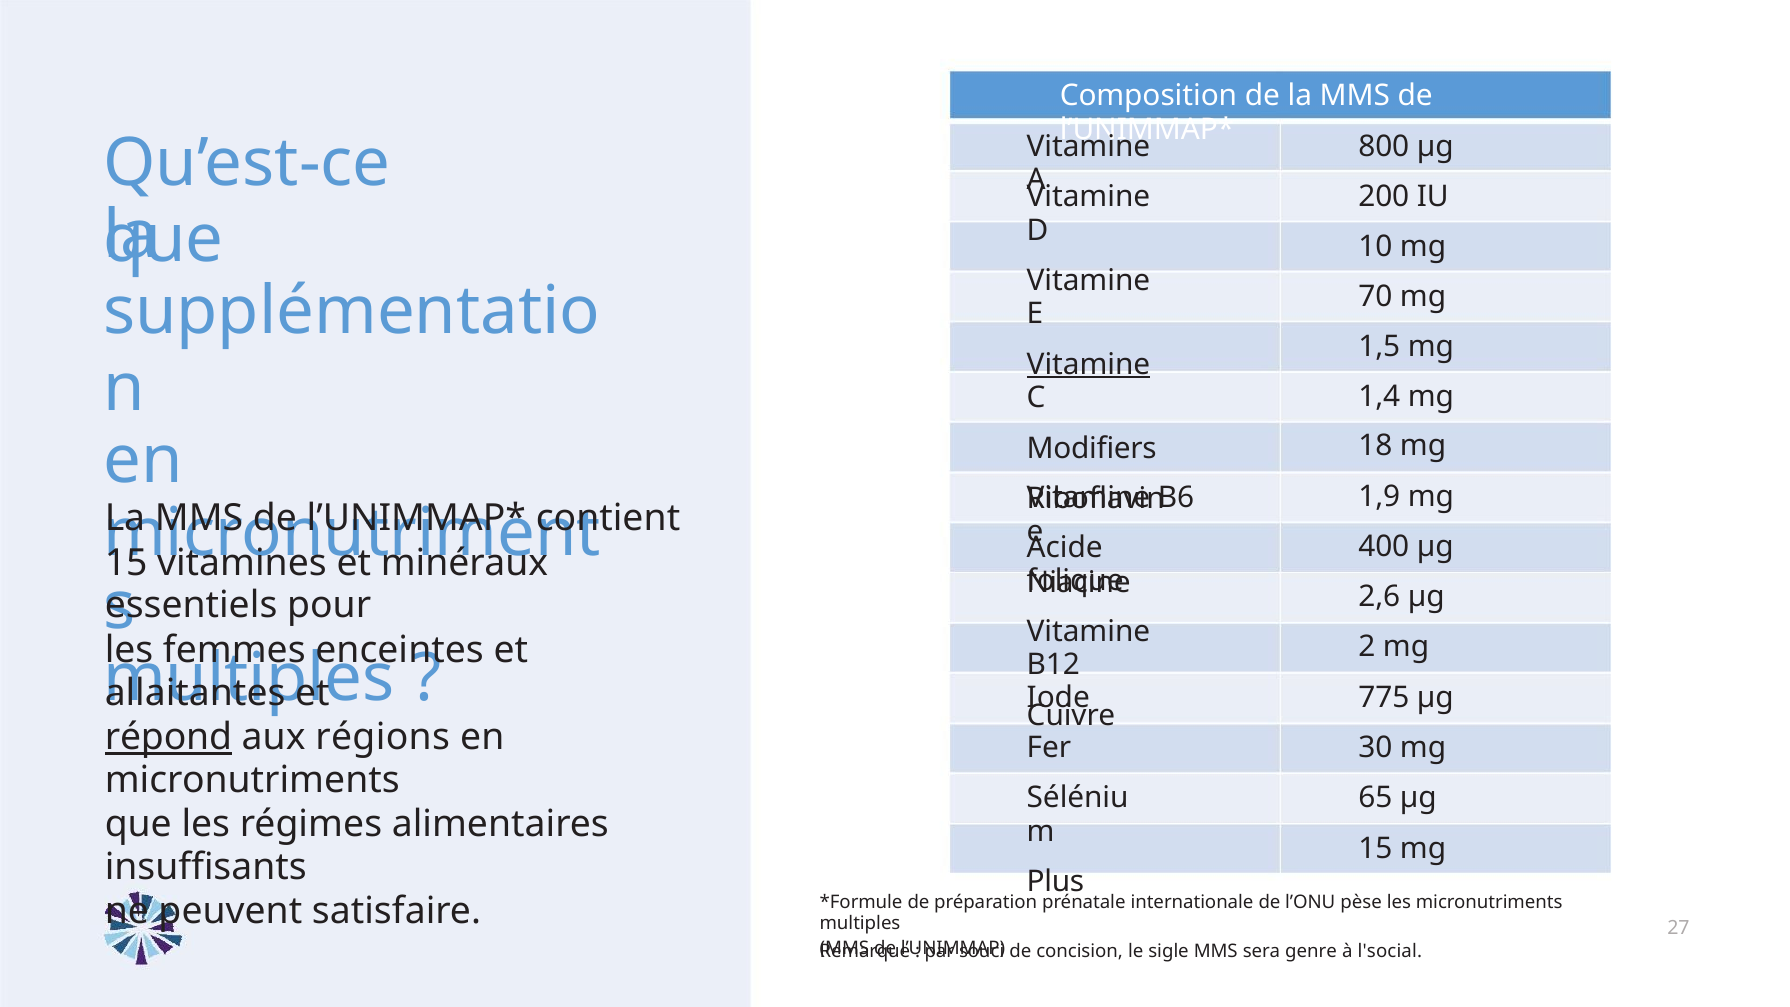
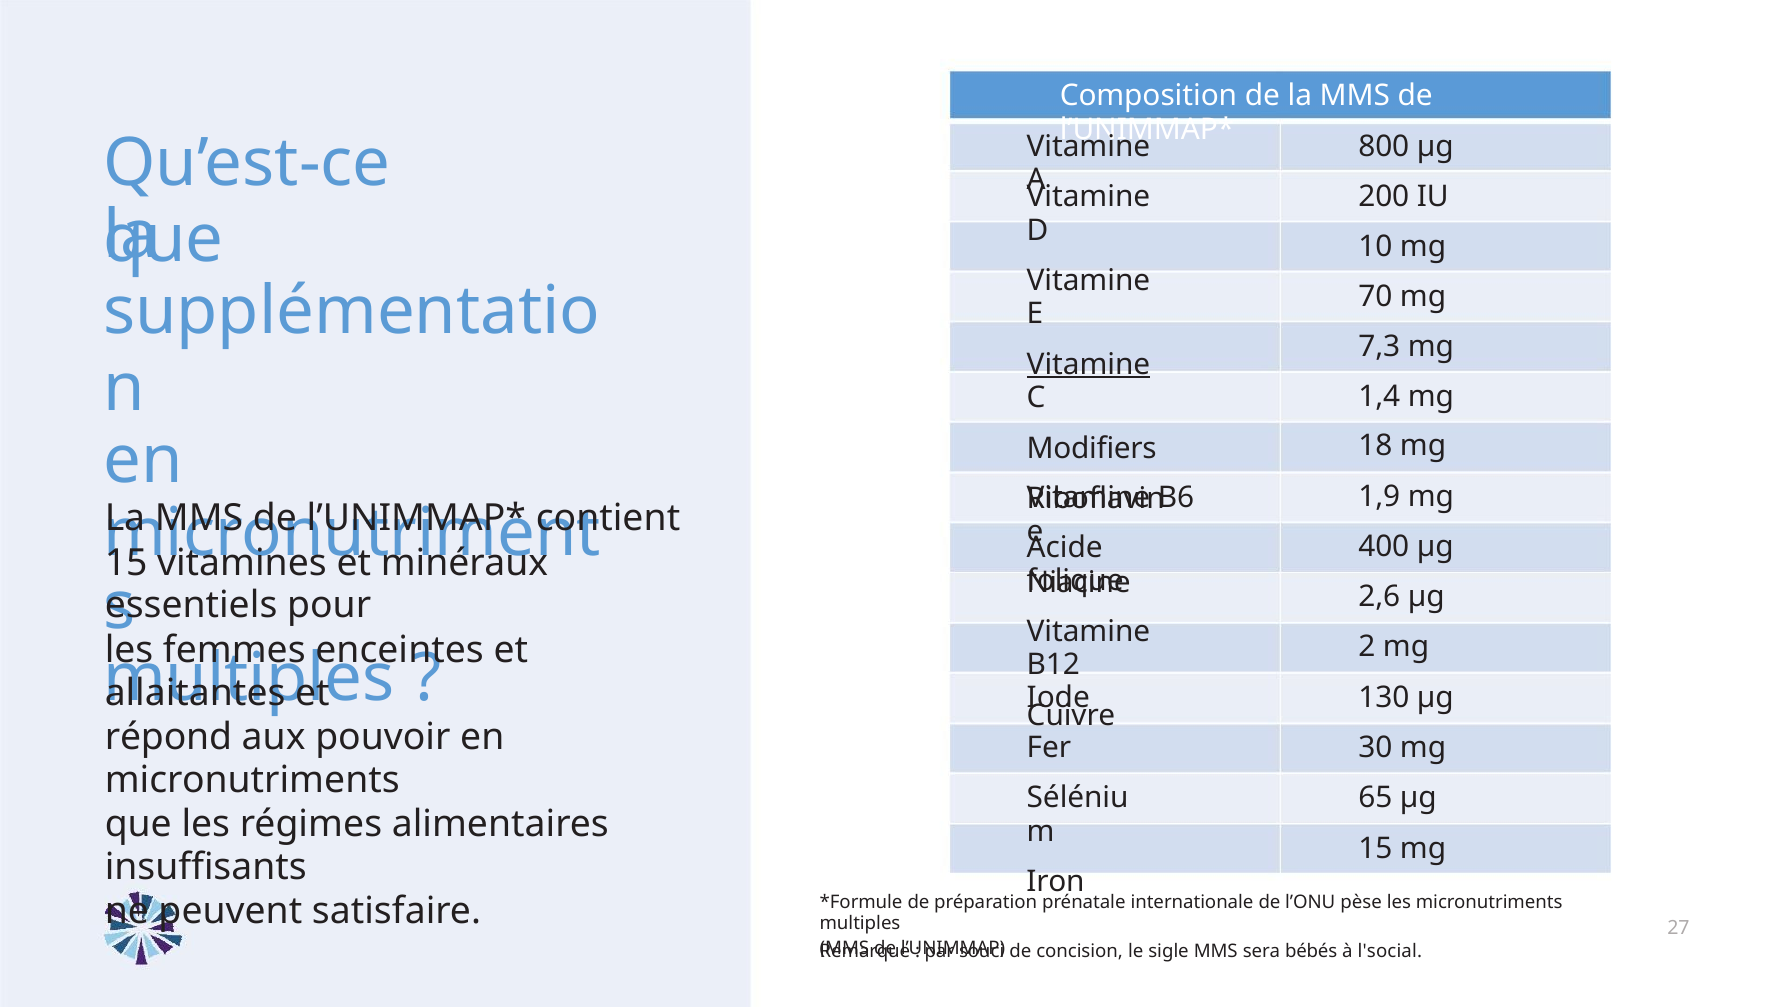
1,5: 1,5 -> 7,3 (1379, 347)
775: 775 -> 130 (1384, 698)
répond underline: present -> none (168, 737)
régions: régions -> pouvoir (383, 737)
Plus: Plus -> Iron (1055, 882)
genre: genre -> bébés (1311, 952)
